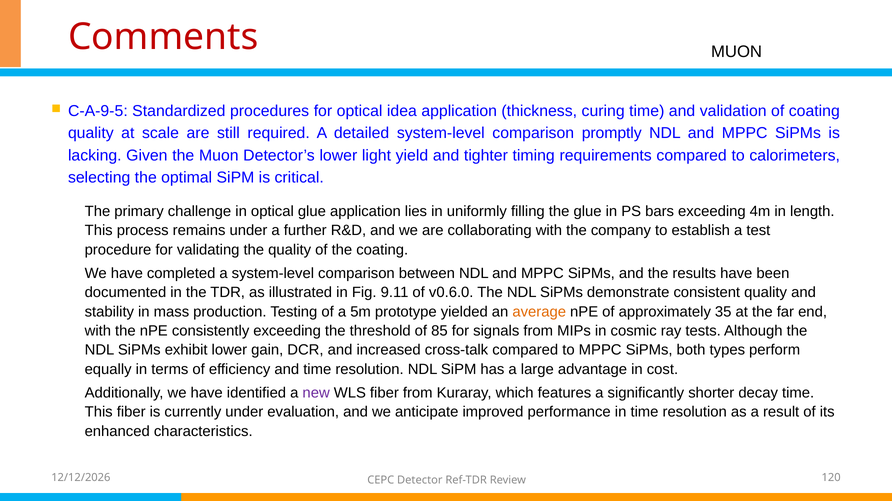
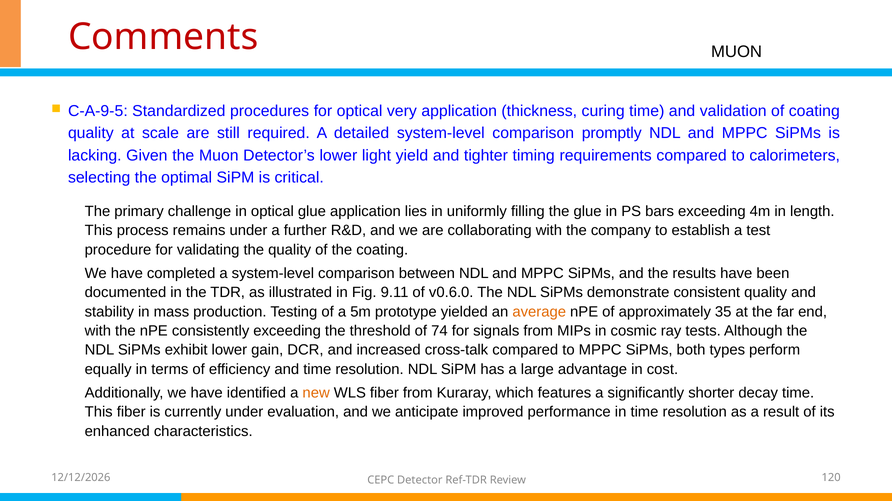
idea: idea -> very (402, 111)
85: 85 -> 74 (439, 331)
new colour: purple -> orange (316, 393)
